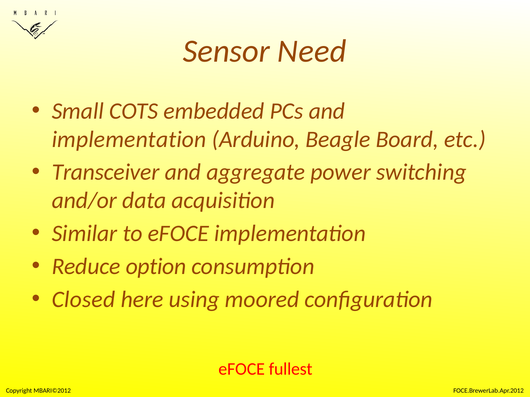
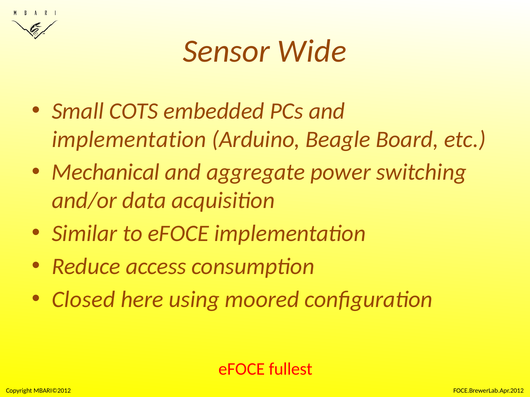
Need: Need -> Wide (312, 51)
Transceiver: Transceiver -> Mechanical (106, 172)
option: option -> access (156, 267)
